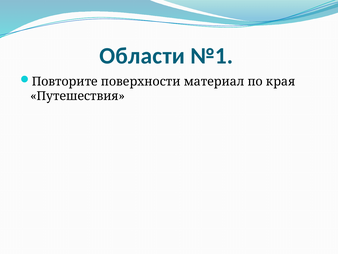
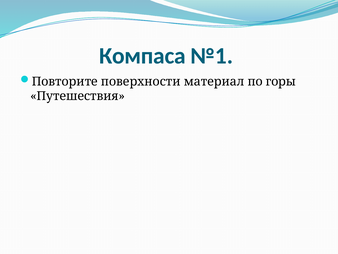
Области: Области -> Компаса (142, 56)
края: края -> горы (281, 81)
